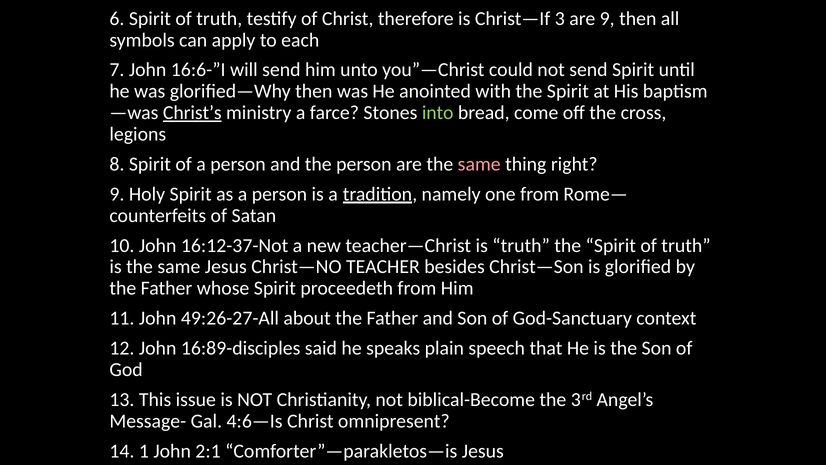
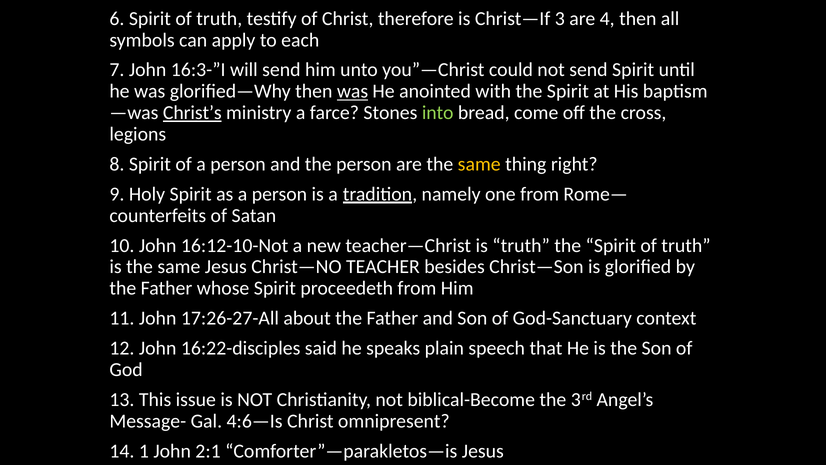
are 9: 9 -> 4 (607, 19)
16:6-”I: 16:6-”I -> 16:3-”I (198, 70)
was underline: none -> present (353, 91)
same colour: pink -> yellow (479, 164)
16:12-37-Not: 16:12-37-Not -> 16:12-10-Not (235, 245)
49:26-27-All: 49:26-27-All -> 17:26-27-All (230, 318)
16:89-disciples: 16:89-disciples -> 16:22-disciples (241, 348)
